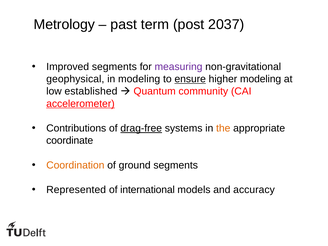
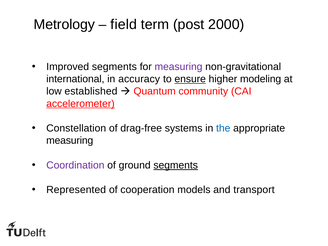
past: past -> field (124, 25)
2037: 2037 -> 2000 (226, 25)
geophysical: geophysical -> international (75, 79)
in modeling: modeling -> accuracy (139, 79)
Contributions: Contributions -> Constellation (76, 128)
drag-free underline: present -> none (141, 128)
the colour: orange -> blue (223, 128)
coordinate: coordinate -> measuring (70, 141)
Coordination colour: orange -> purple (75, 165)
segments underline: none -> present (176, 165)
international: international -> cooperation (147, 190)
accuracy: accuracy -> transport (254, 190)
